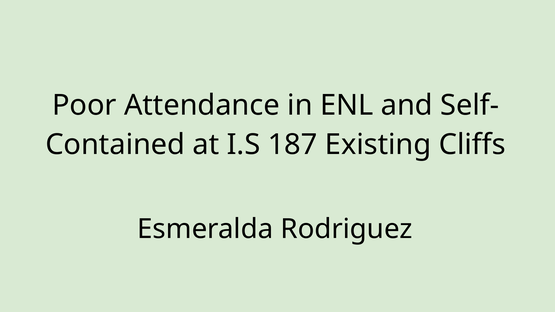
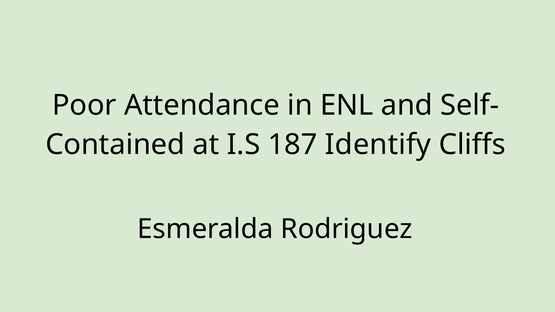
Existing: Existing -> Identify (378, 145)
